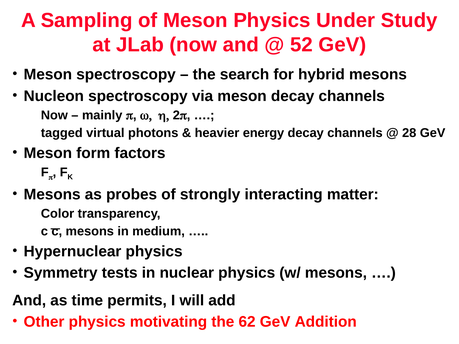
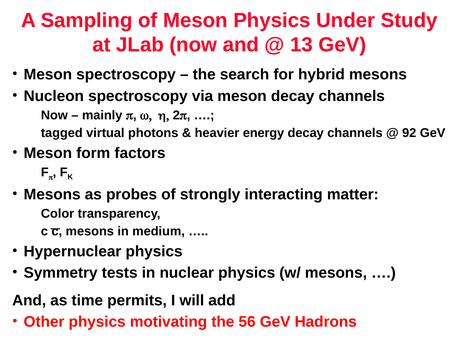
52: 52 -> 13 (302, 45)
28: 28 -> 92 (409, 133)
62: 62 -> 56 (247, 322)
Addition: Addition -> Hadrons (326, 322)
